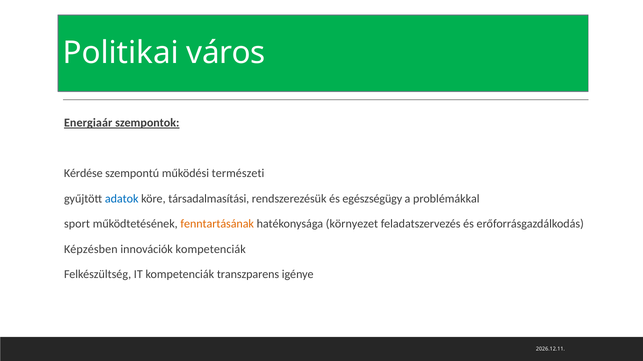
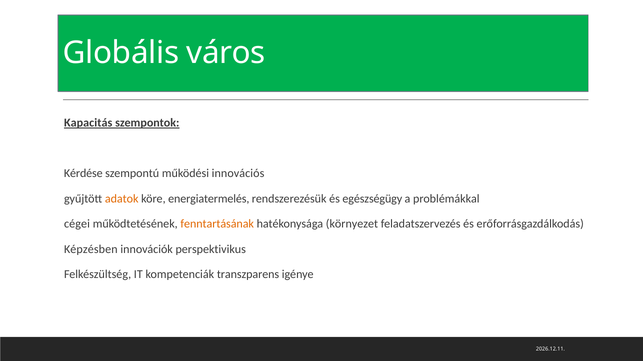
Politikai: Politikai -> Globális (121, 53)
Energiaár: Energiaár -> Kapacitás (88, 123)
természeti: természeti -> innovációs (238, 174)
adatok colour: blue -> orange (122, 199)
társadalmasítási: társadalmasítási -> energiatermelés (209, 199)
sport: sport -> cégei (77, 224)
innovációk kompetenciák: kompetenciák -> perspektivikus (211, 250)
